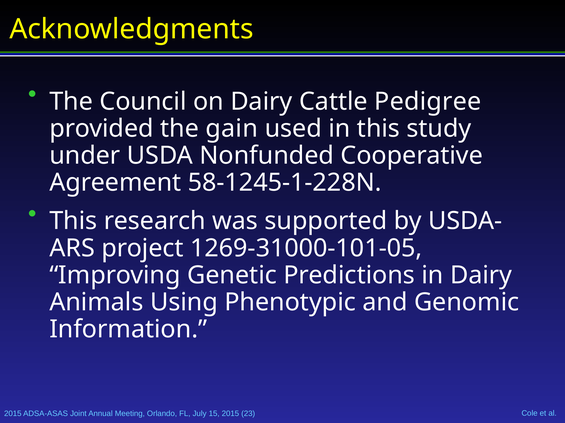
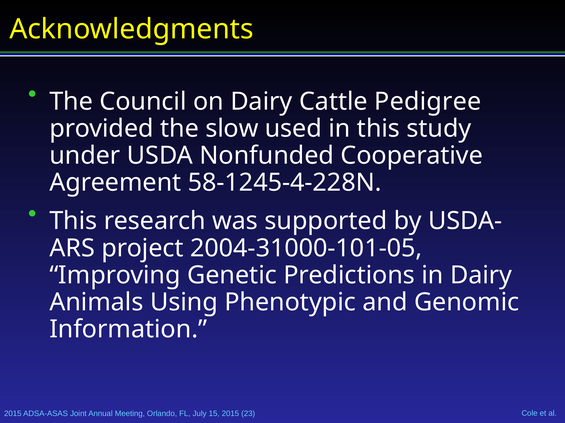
gain: gain -> slow (232, 129)
58-1245-1-228N: 58-1245-1-228N -> 58-1245-4-228N (285, 183)
1269-31000-101-05: 1269-31000-101-05 -> 2004-31000-101-05 (306, 249)
